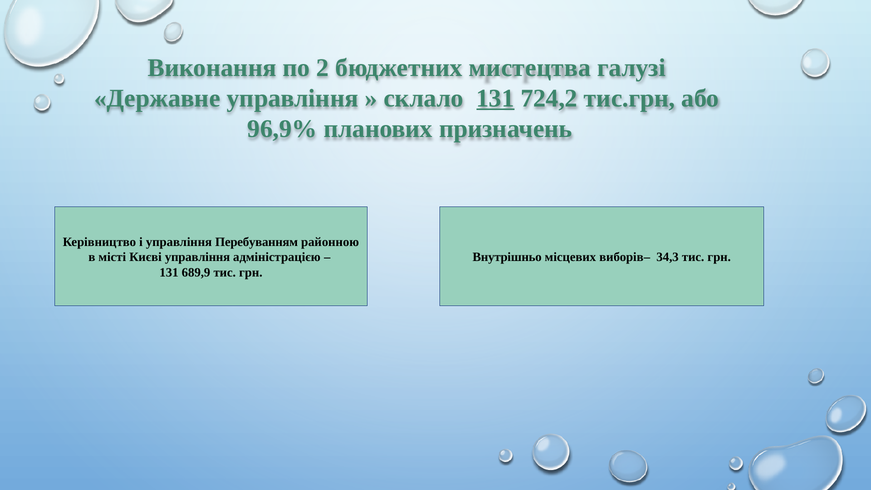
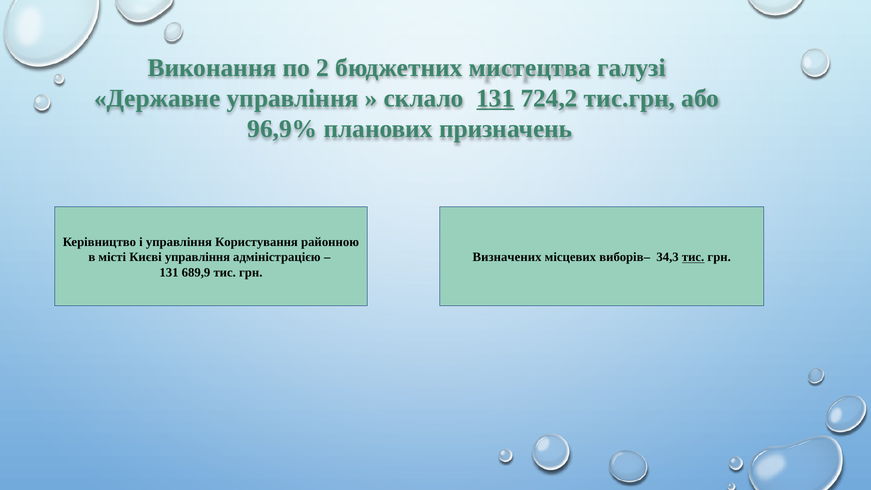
Перебуванням: Перебуванням -> Користування (257, 242)
Внутрішньо: Внутрішньо -> Визначених (507, 257)
тис underline: none -> present (693, 257)
